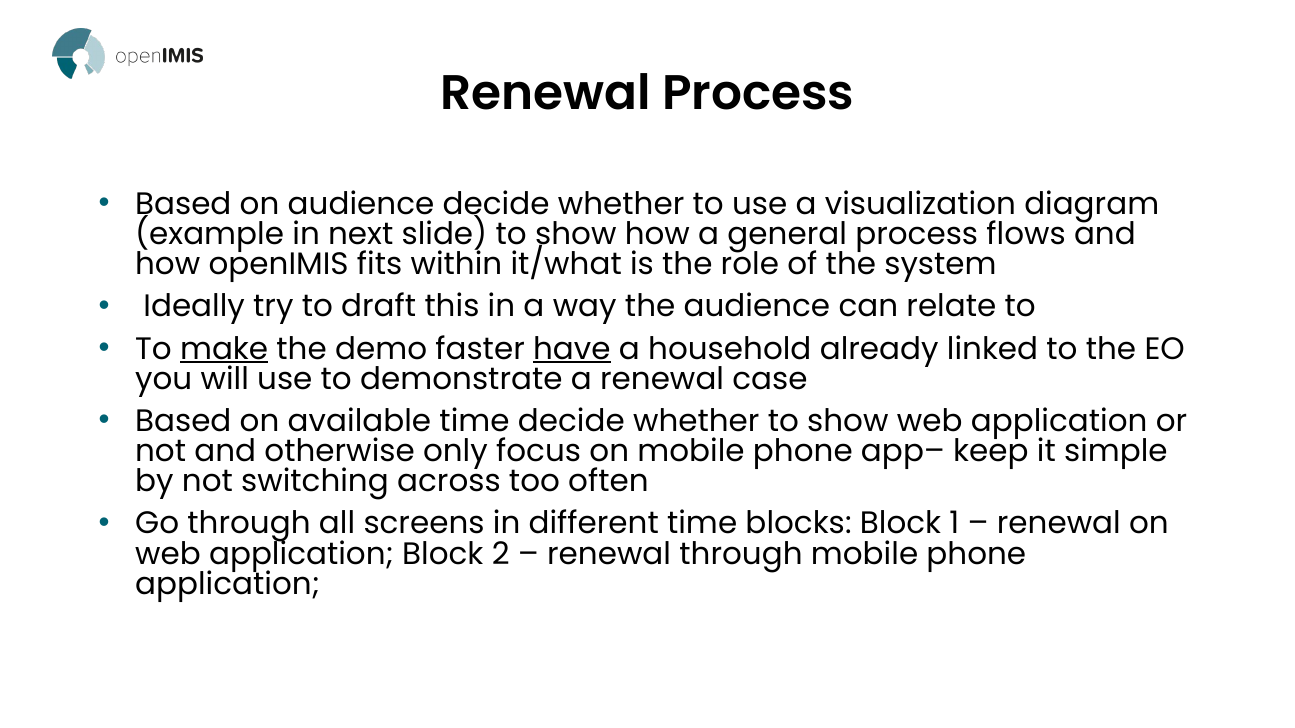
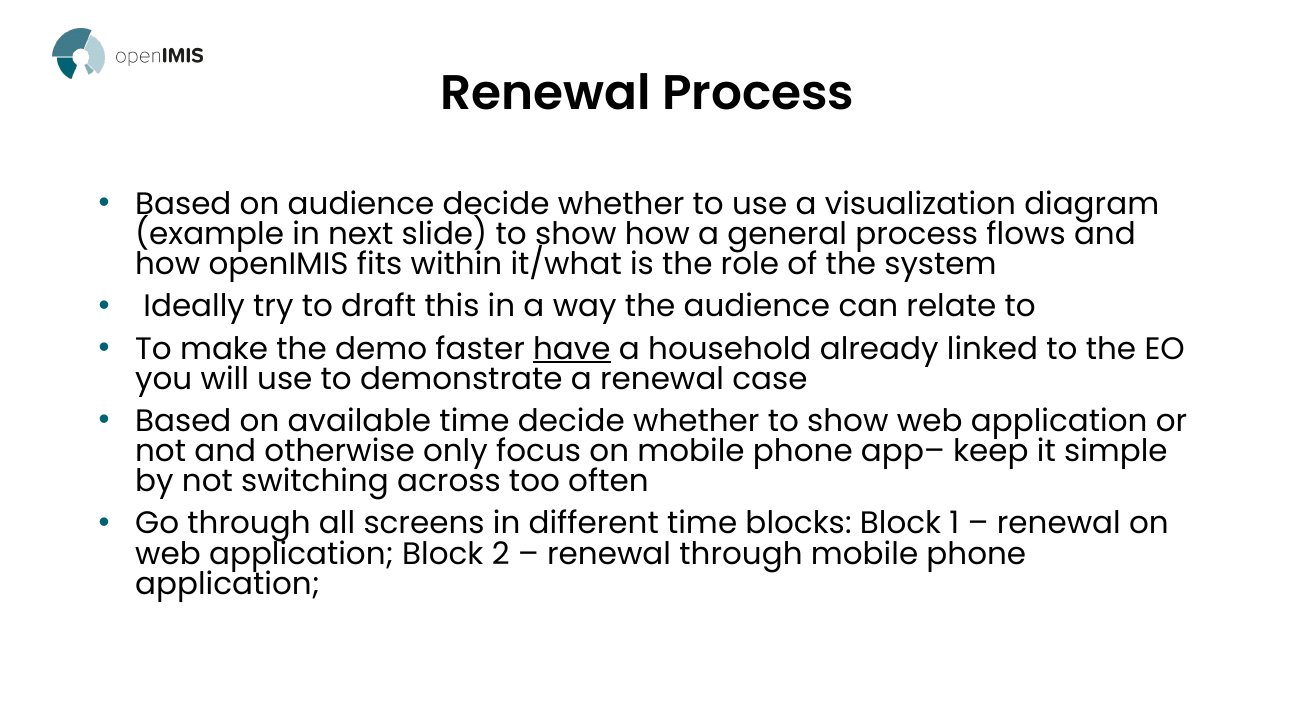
make underline: present -> none (224, 349)
